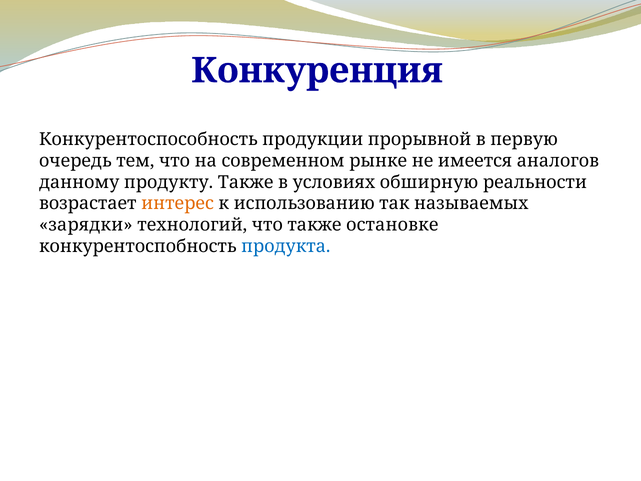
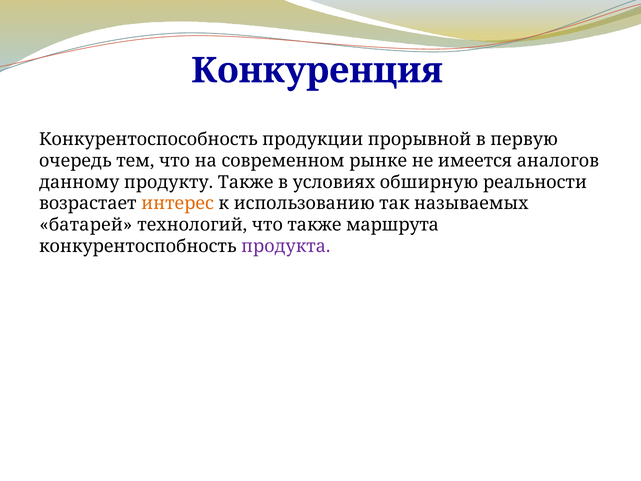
зарядки: зарядки -> батарей (86, 225)
остановке: остановке -> маршрута (392, 225)
продукта colour: blue -> purple (286, 246)
